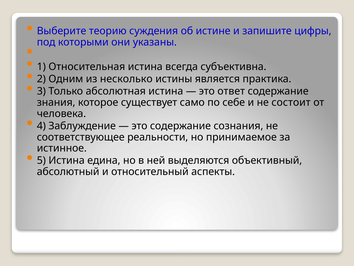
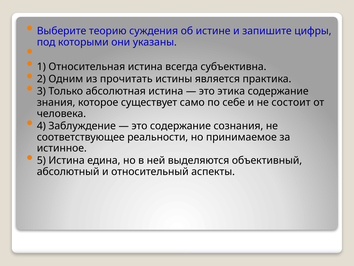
несколько: несколько -> прочитать (126, 79)
ответ: ответ -> этика (231, 91)
